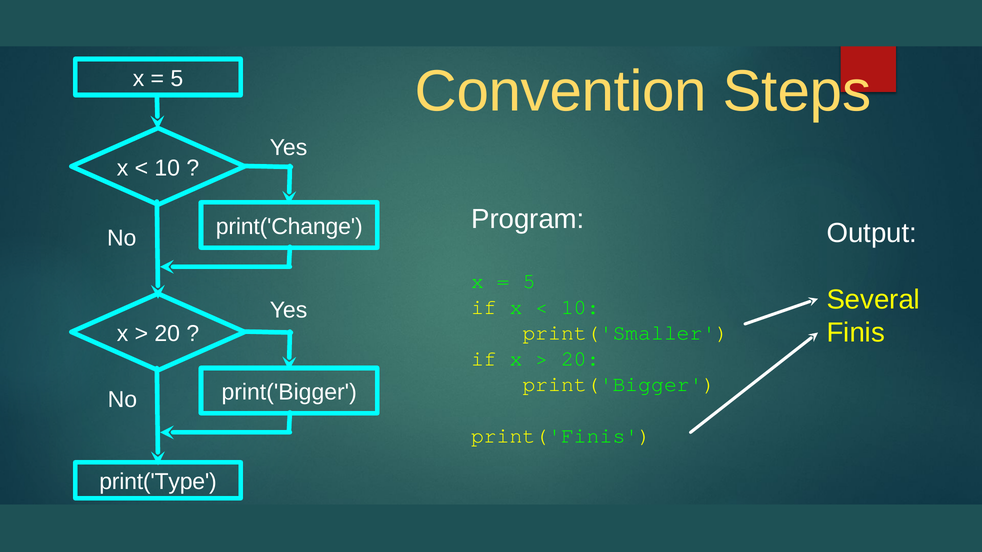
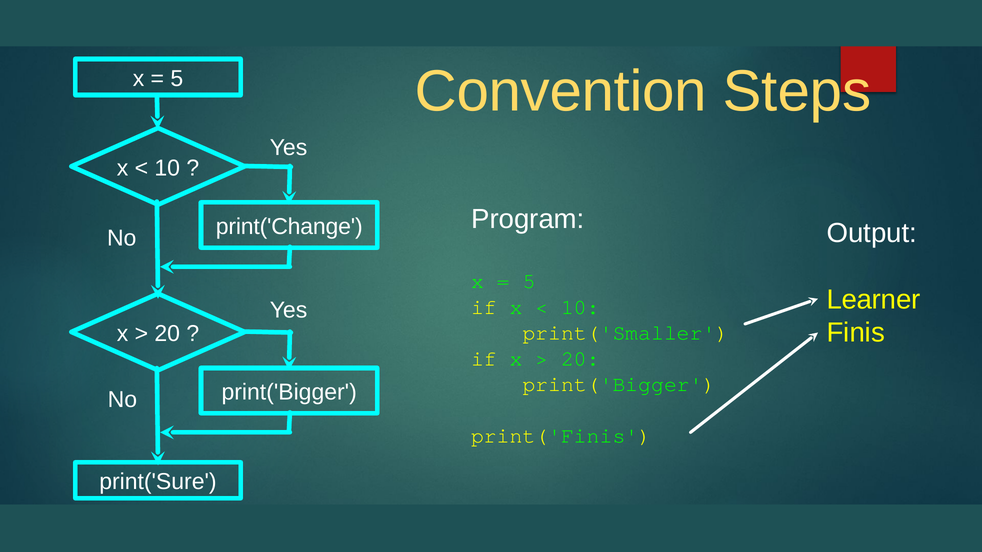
Several: Several -> Learner (873, 300)
print('Type: print('Type -> print('Sure (158, 482)
